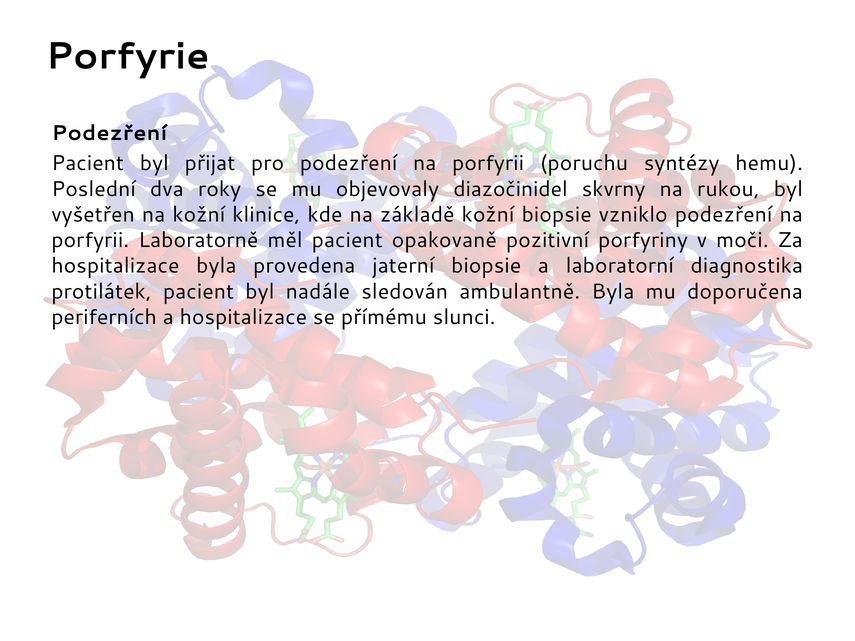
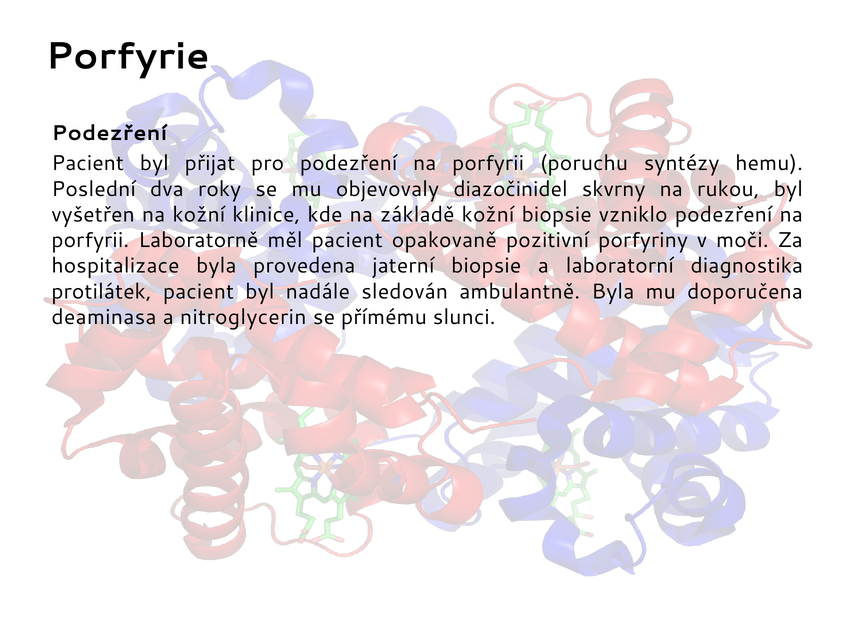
periferních: periferních -> deaminasa (104, 317)
a hospitalizace: hospitalizace -> nitroglycerin (243, 317)
